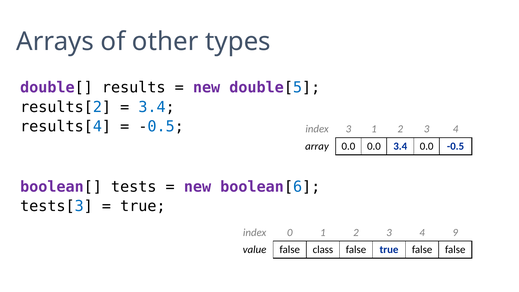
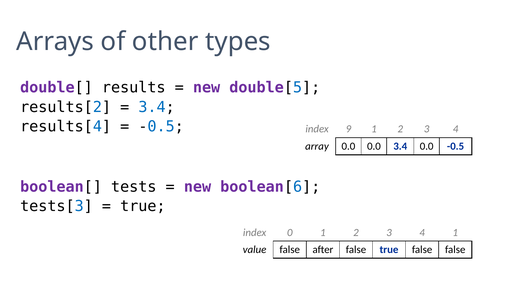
index 3: 3 -> 9 (348, 129)
4 9: 9 -> 1 (455, 233)
class: class -> after (323, 250)
